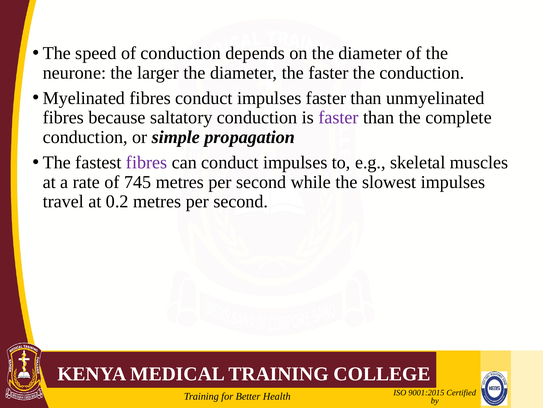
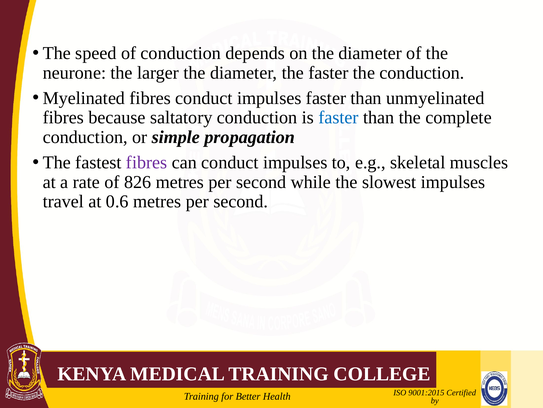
faster colour: purple -> blue (339, 117)
745: 745 -> 826 (138, 182)
0.2: 0.2 -> 0.6 (117, 201)
